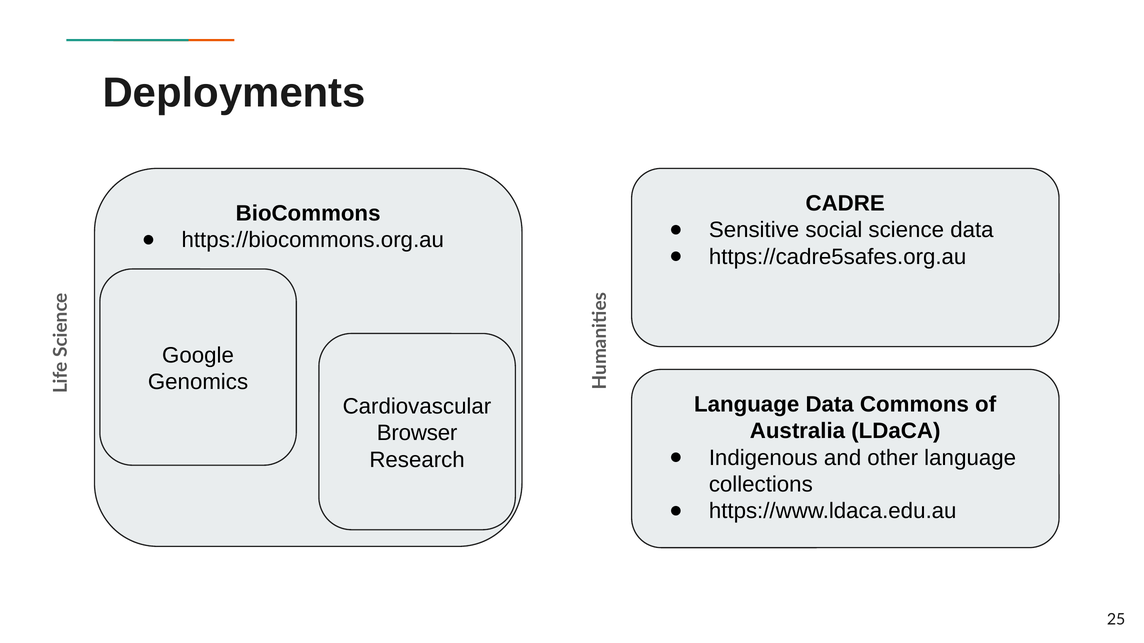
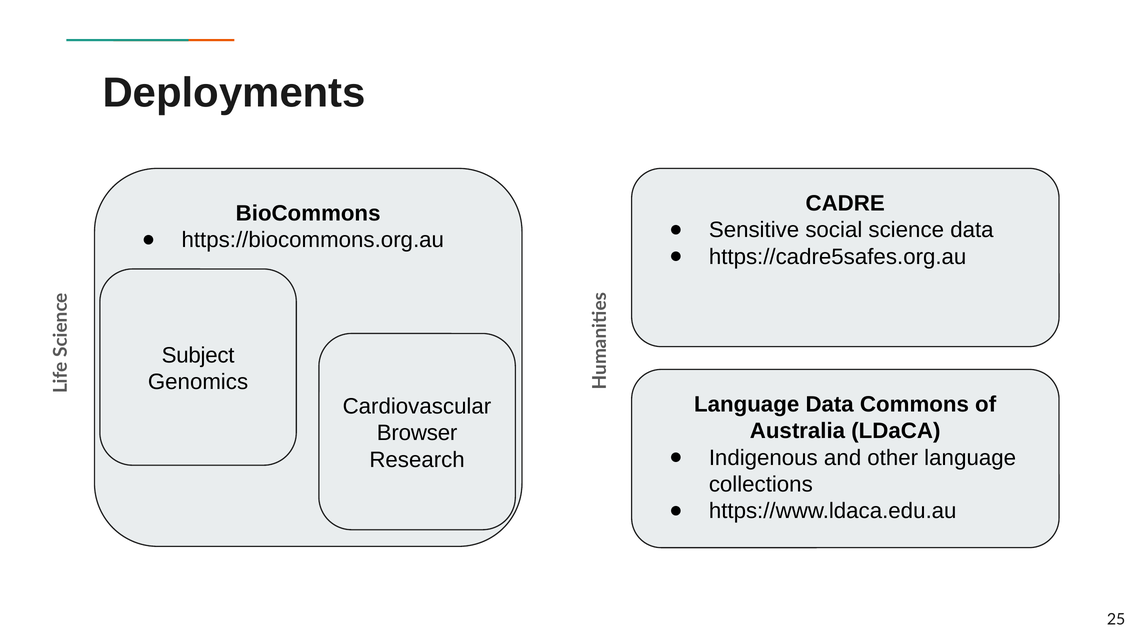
Google: Google -> Subject (198, 356)
